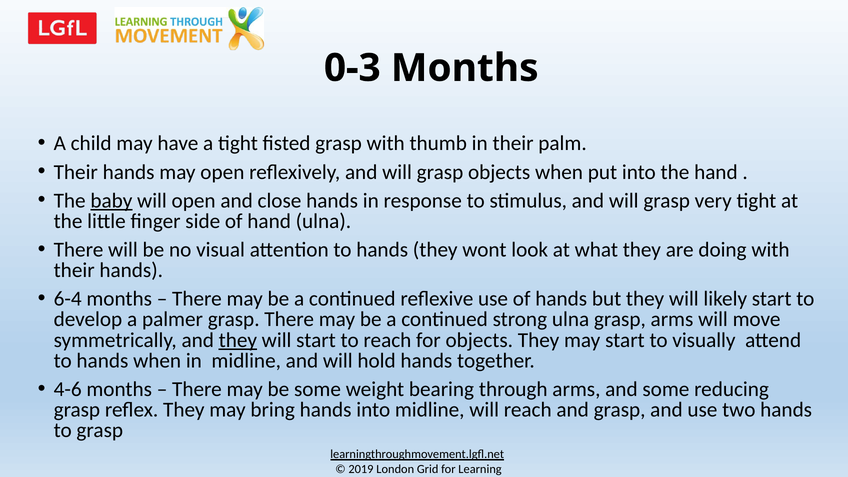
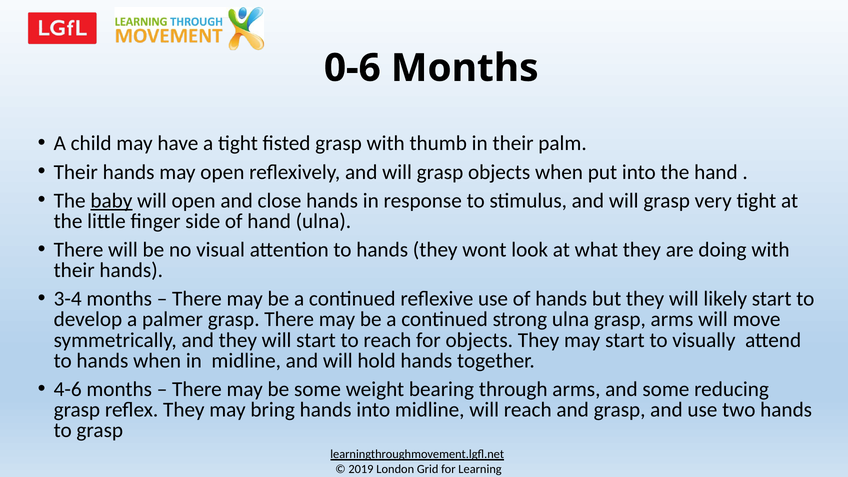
0-3: 0-3 -> 0-6 (352, 68)
6-4: 6-4 -> 3-4 (68, 299)
they underline: present -> none (238, 340)
